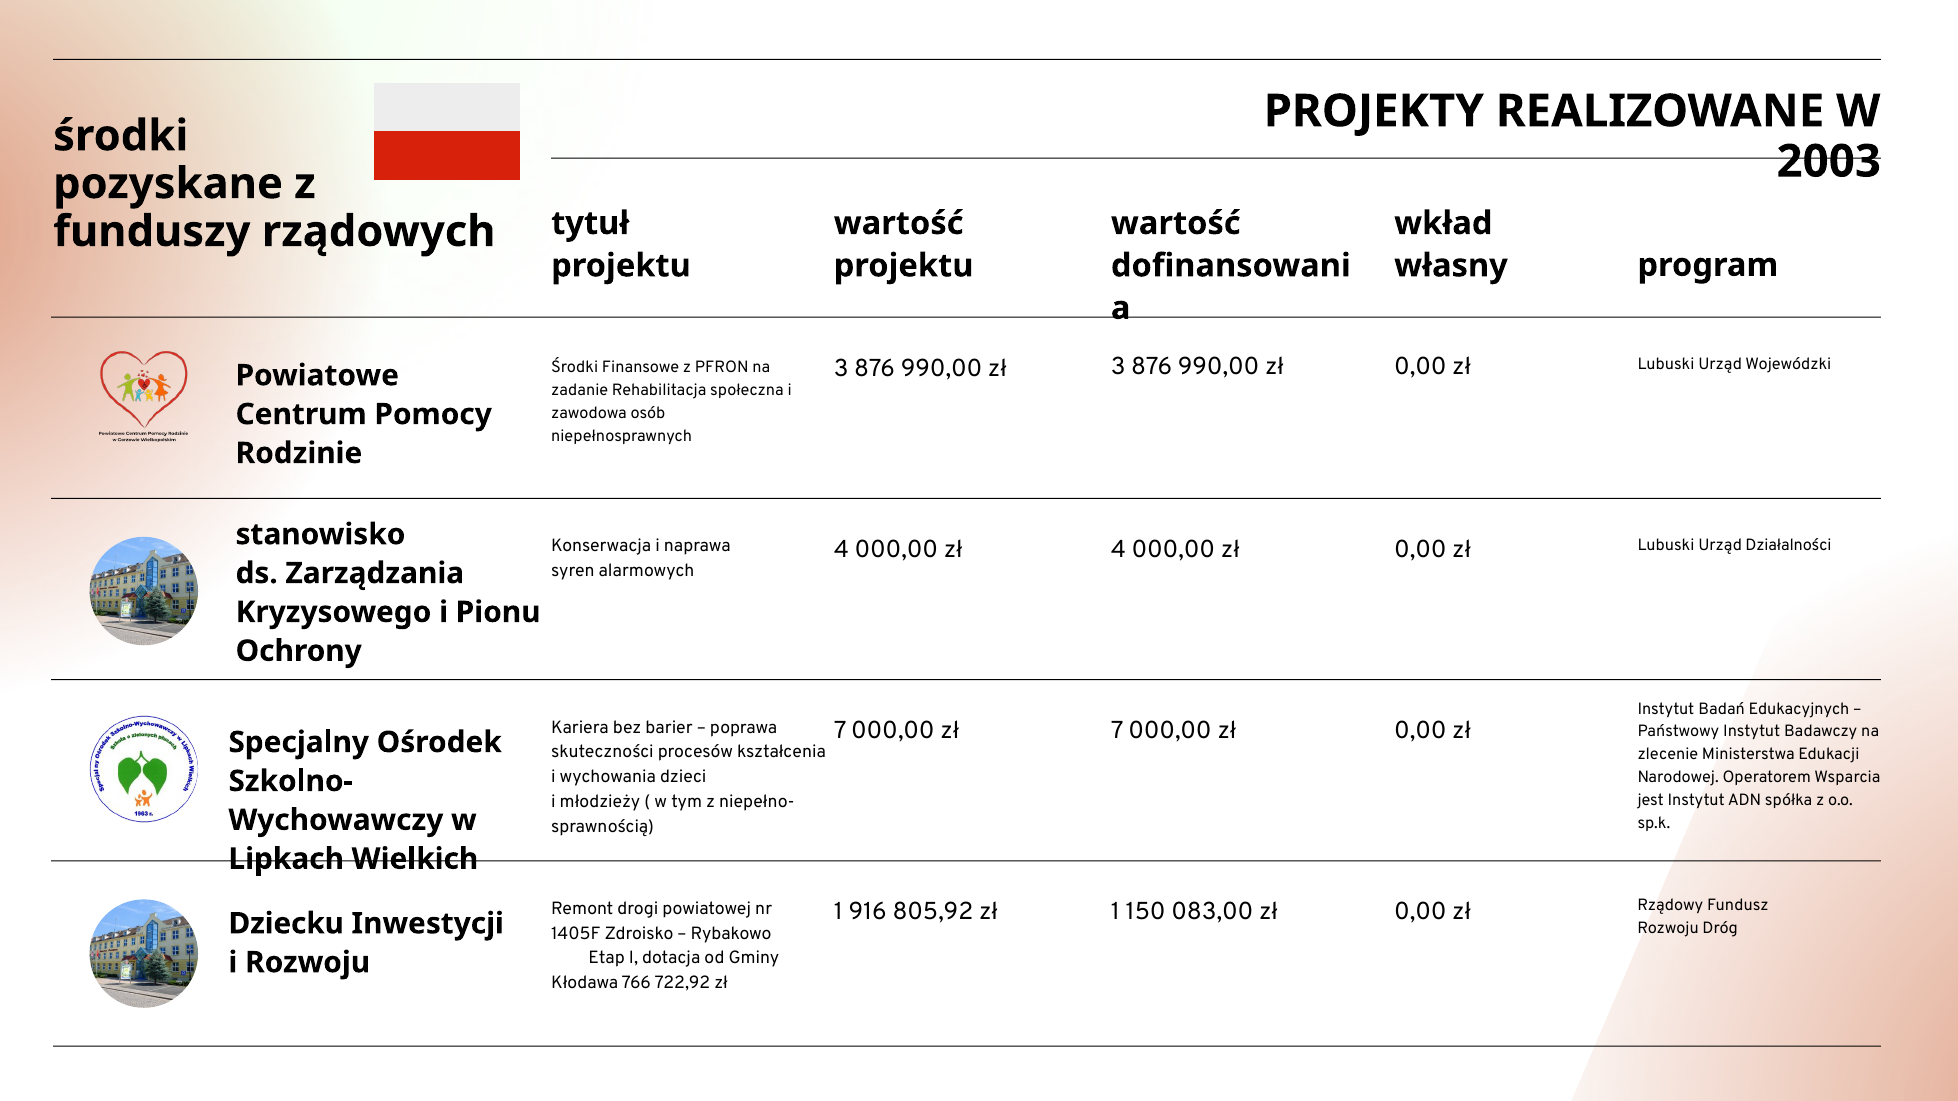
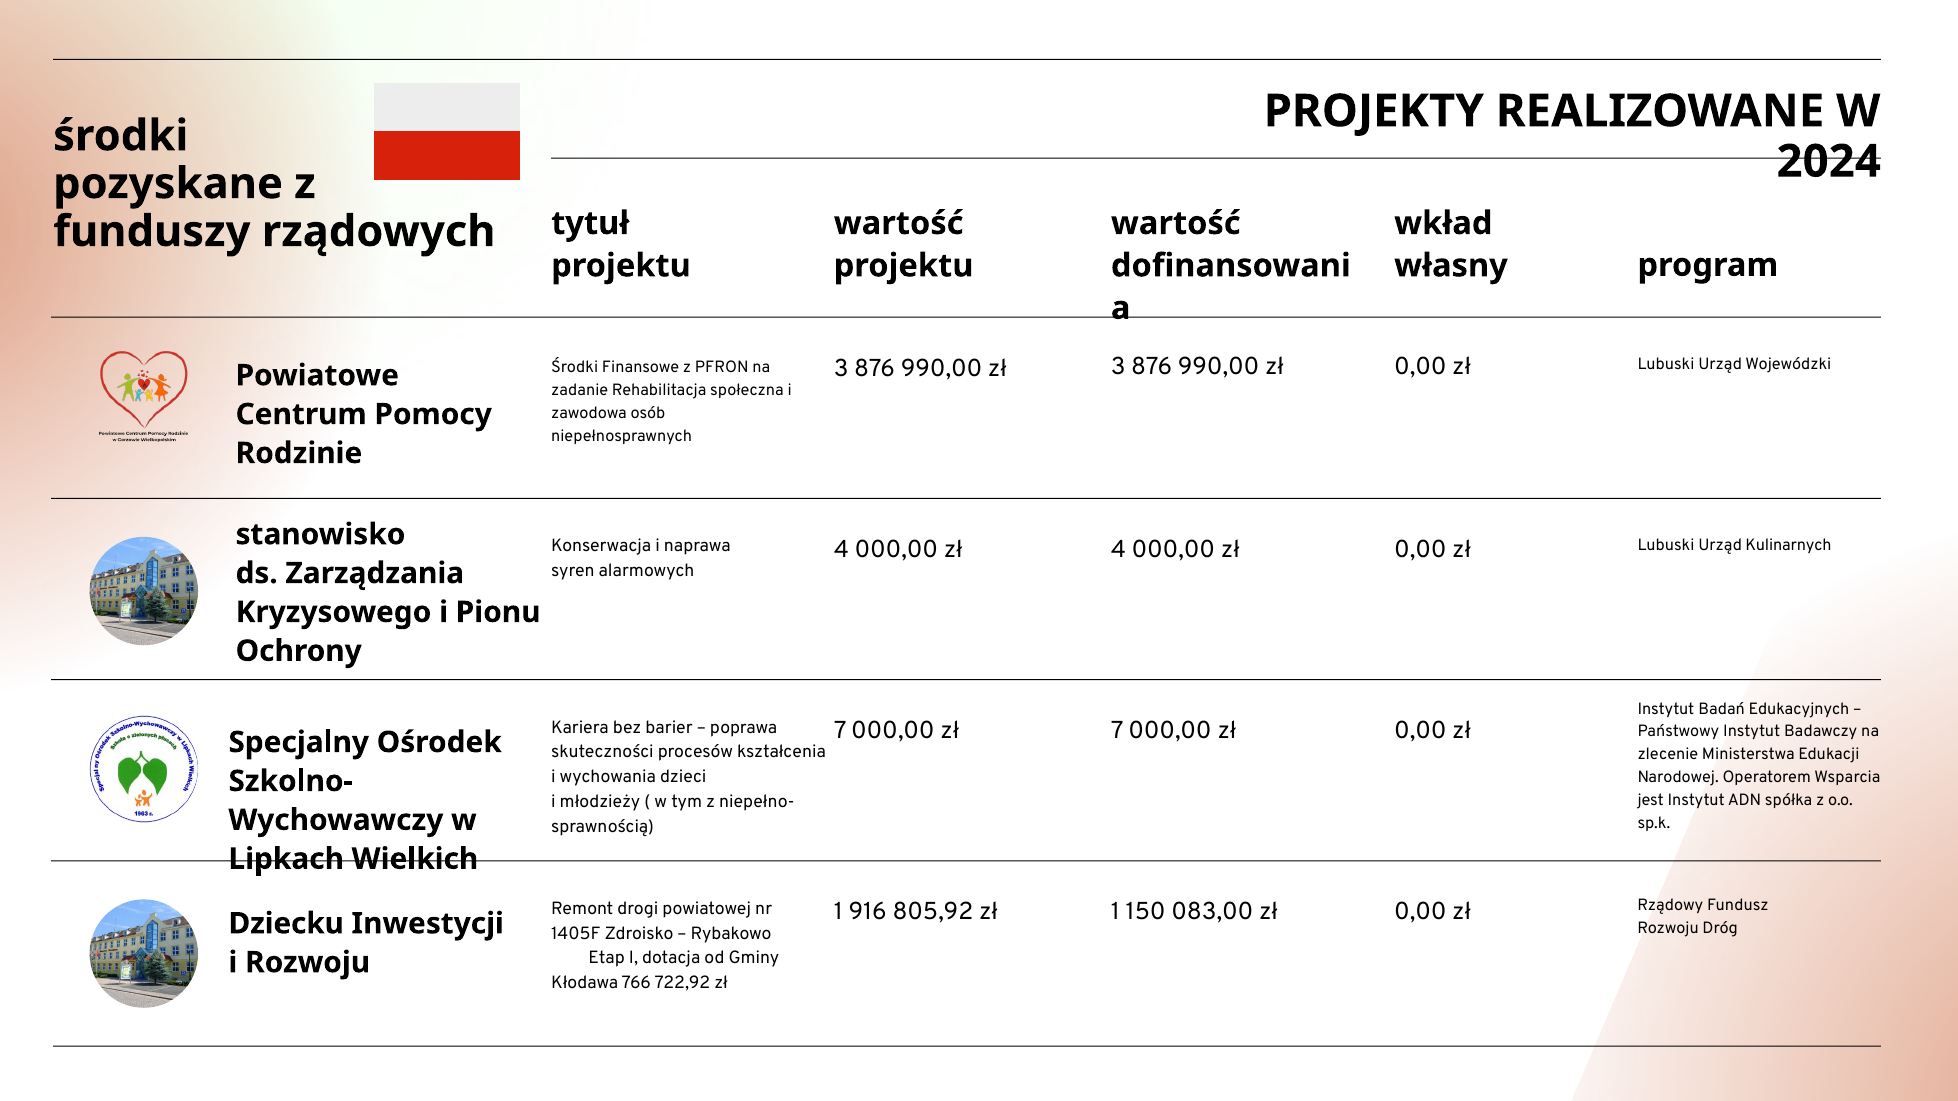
2003: 2003 -> 2024 (1829, 162)
Działalności: Działalności -> Kulinarnych (1788, 545)
